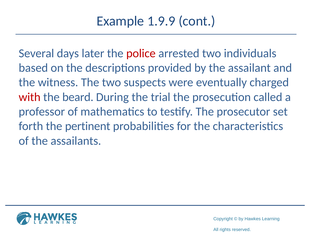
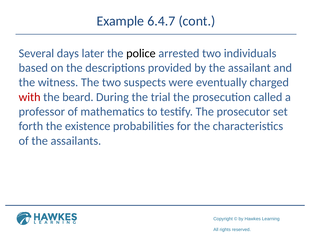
1.9.9: 1.9.9 -> 6.4.7 (161, 21)
police colour: red -> black (141, 53)
pertinent: pertinent -> existence (88, 126)
